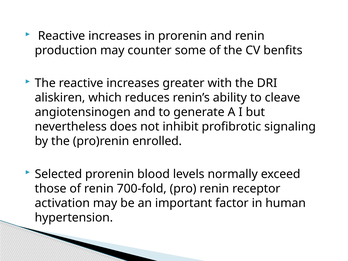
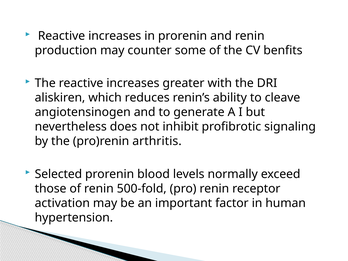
enrolled: enrolled -> arthritis (157, 141)
700-fold: 700-fold -> 500-fold (142, 189)
